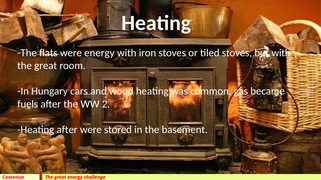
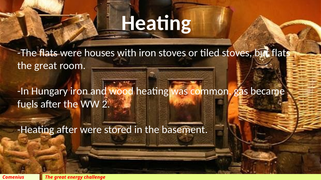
were energy: energy -> houses (99, 53)
but with: with -> flats (281, 53)
Hungary cars: cars -> iron (79, 91)
